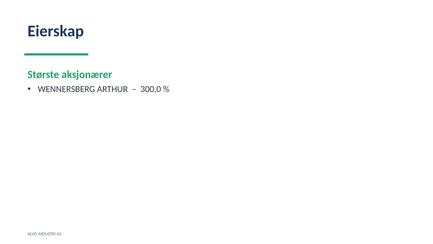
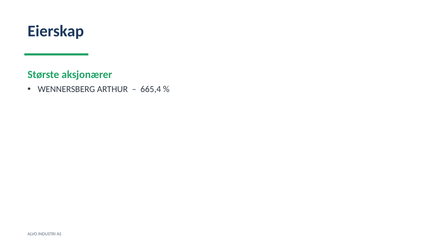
300,0: 300,0 -> 665,4 (151, 89)
